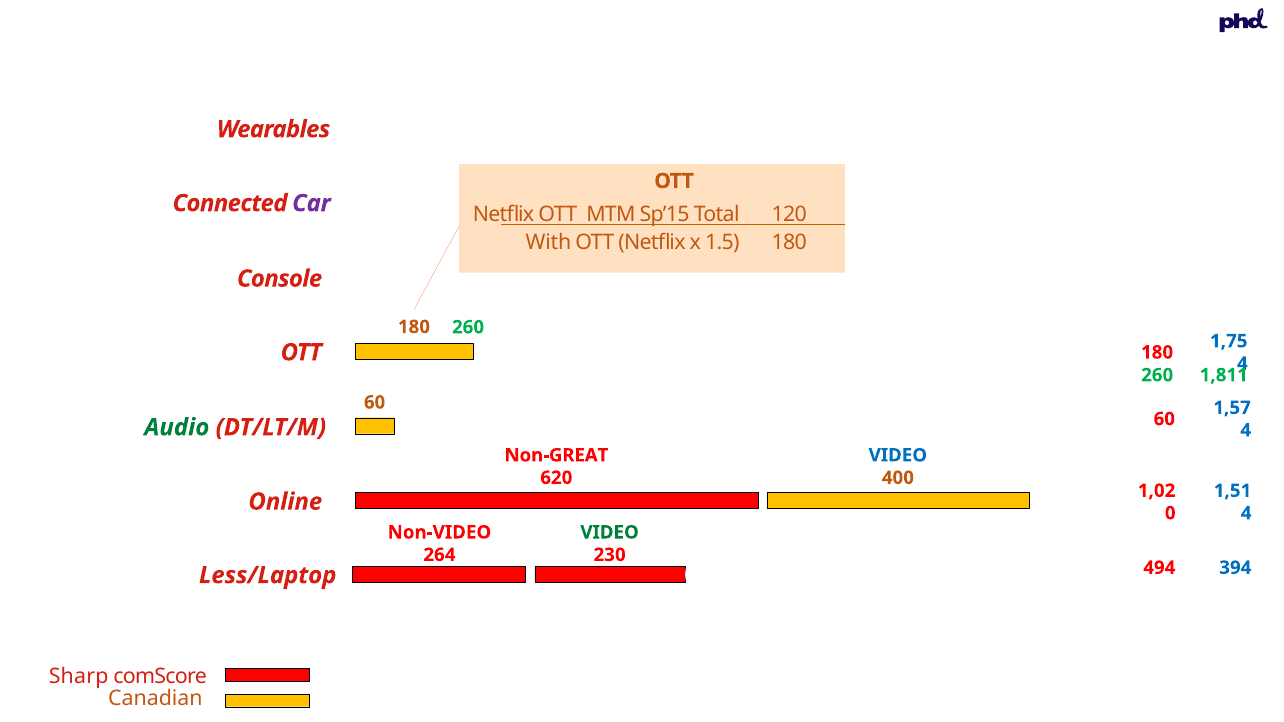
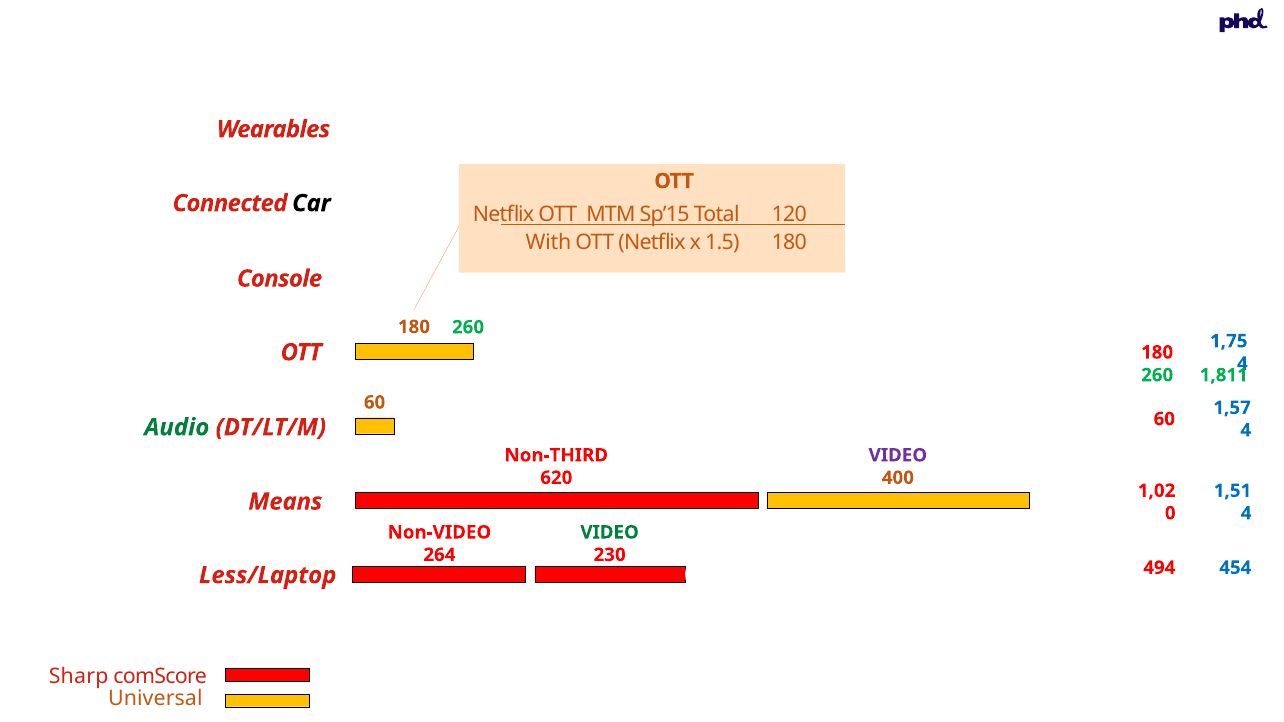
Car colour: purple -> black (311, 203)
Non-GREAT: Non-GREAT -> Non-THIRD (556, 455)
VIDEO colour: blue -> purple (898, 455)
Online: Online -> Means (285, 502)
394: 394 -> 454 (1235, 568)
Canadian: Canadian -> Universal (155, 699)
